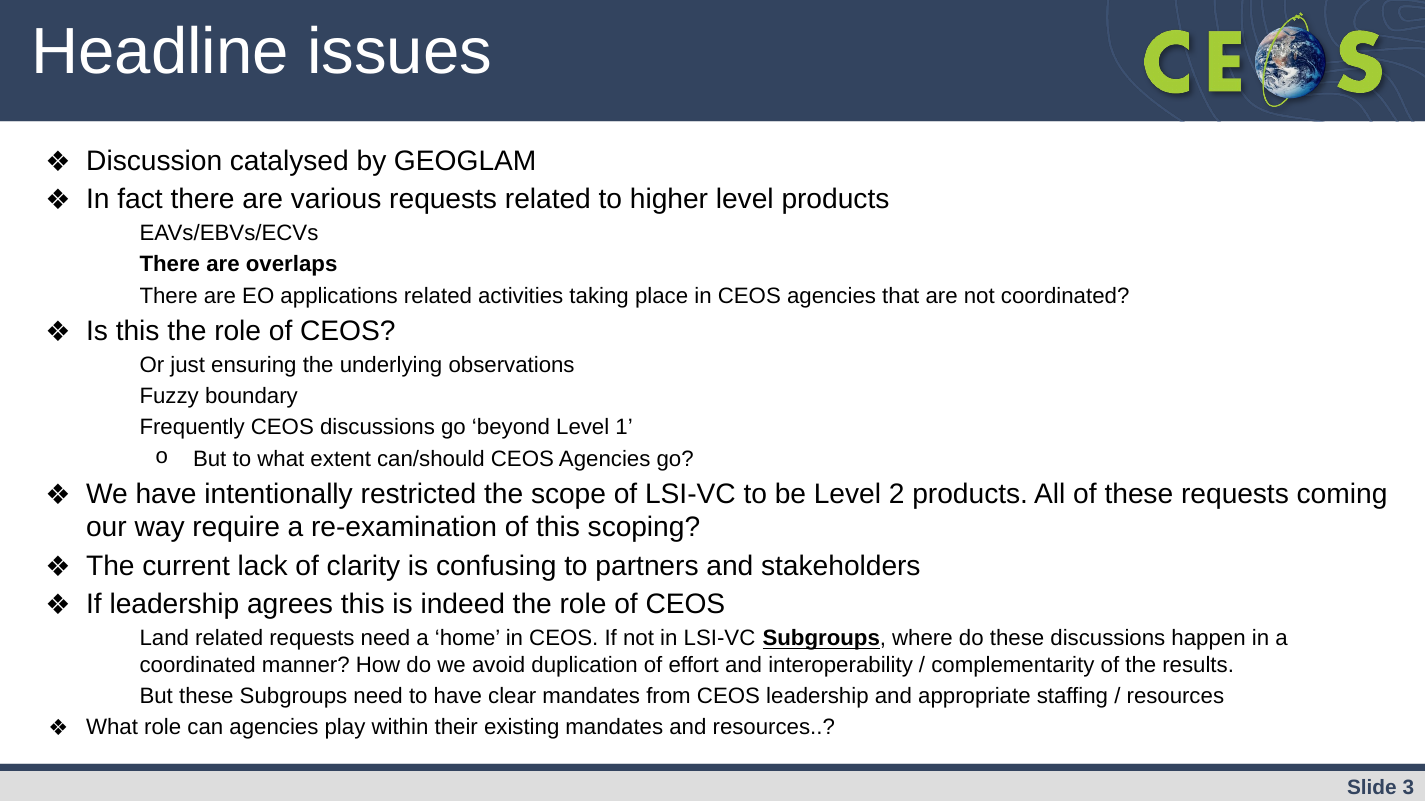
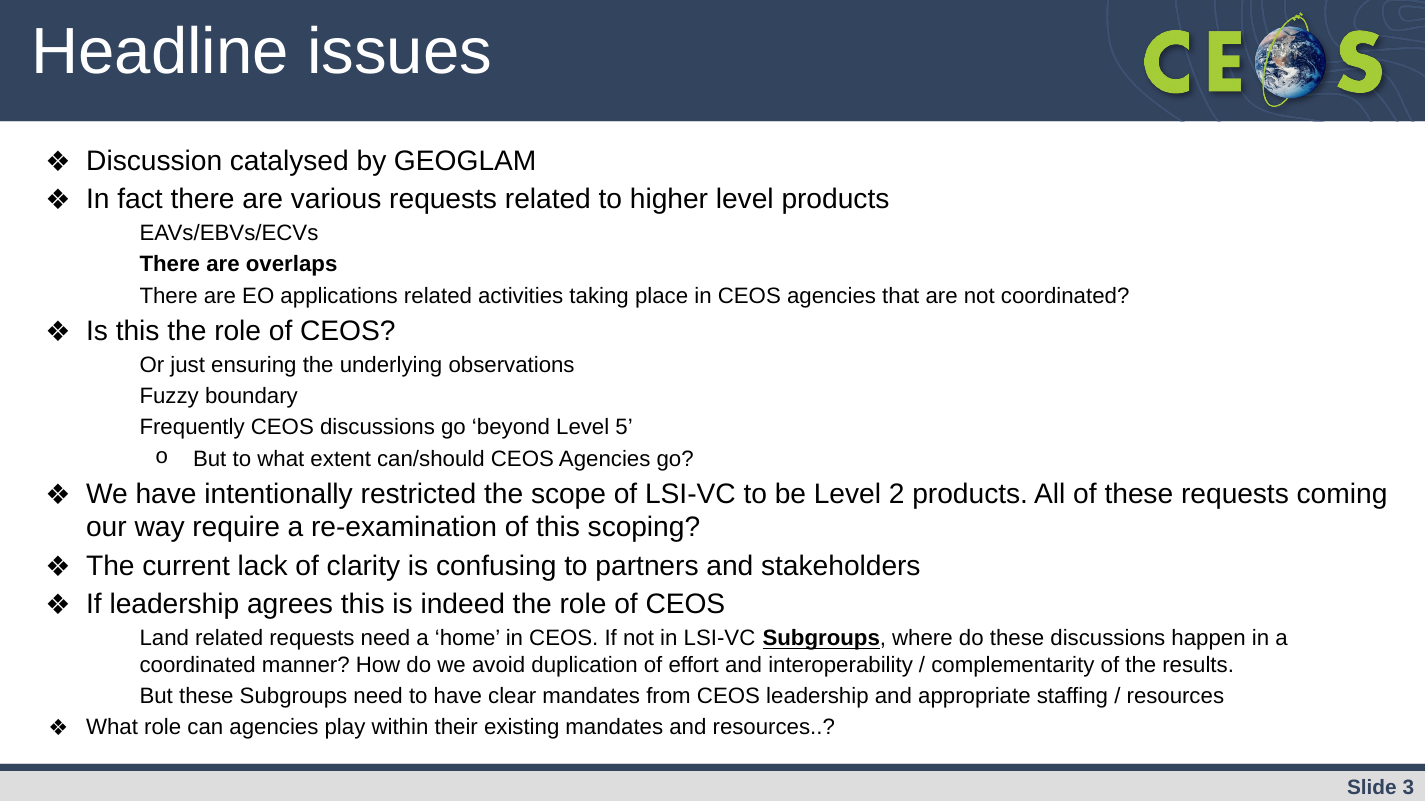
1: 1 -> 5 (624, 428)
